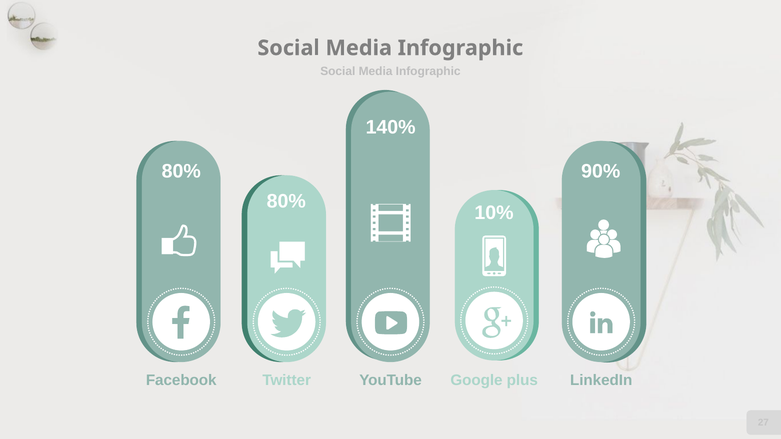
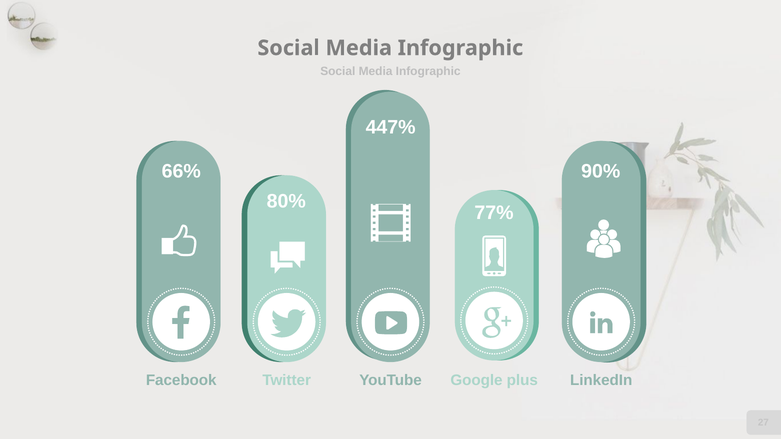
140%: 140% -> 447% (391, 127)
80%: 80% -> 66% (181, 172)
10%: 10% -> 77% (494, 213)
